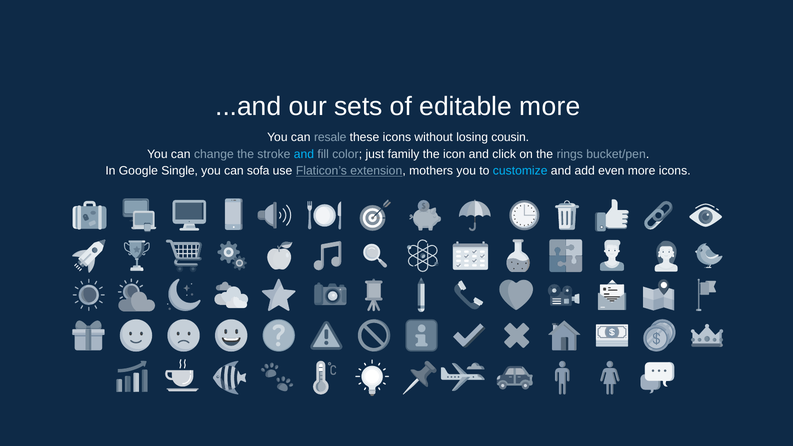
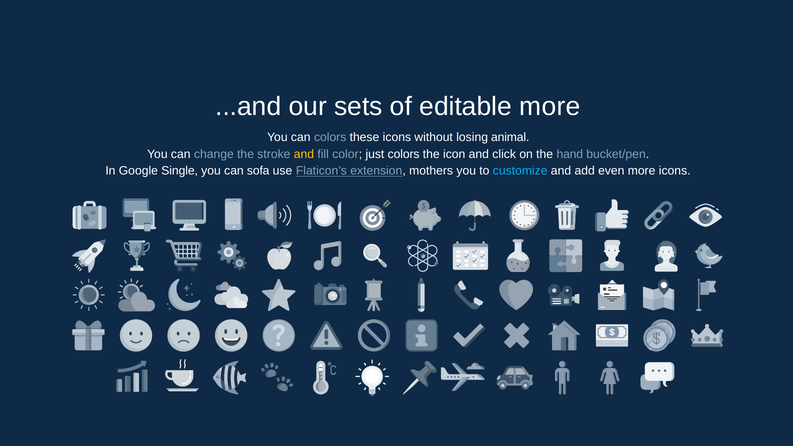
can resale: resale -> colors (330, 137)
cousin: cousin -> animal (510, 137)
and colour: light blue -> yellow (304, 154)
just family: family -> colors (404, 154)
rings: rings -> hand (570, 154)
